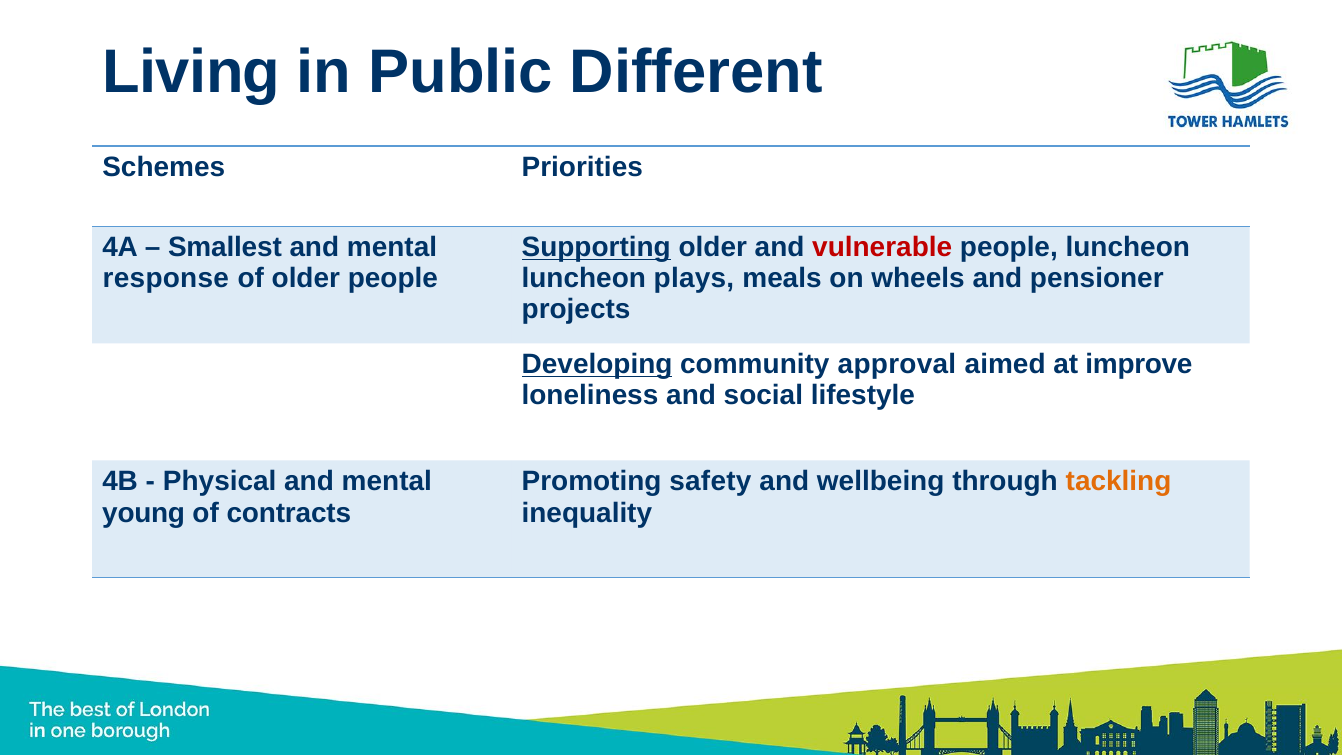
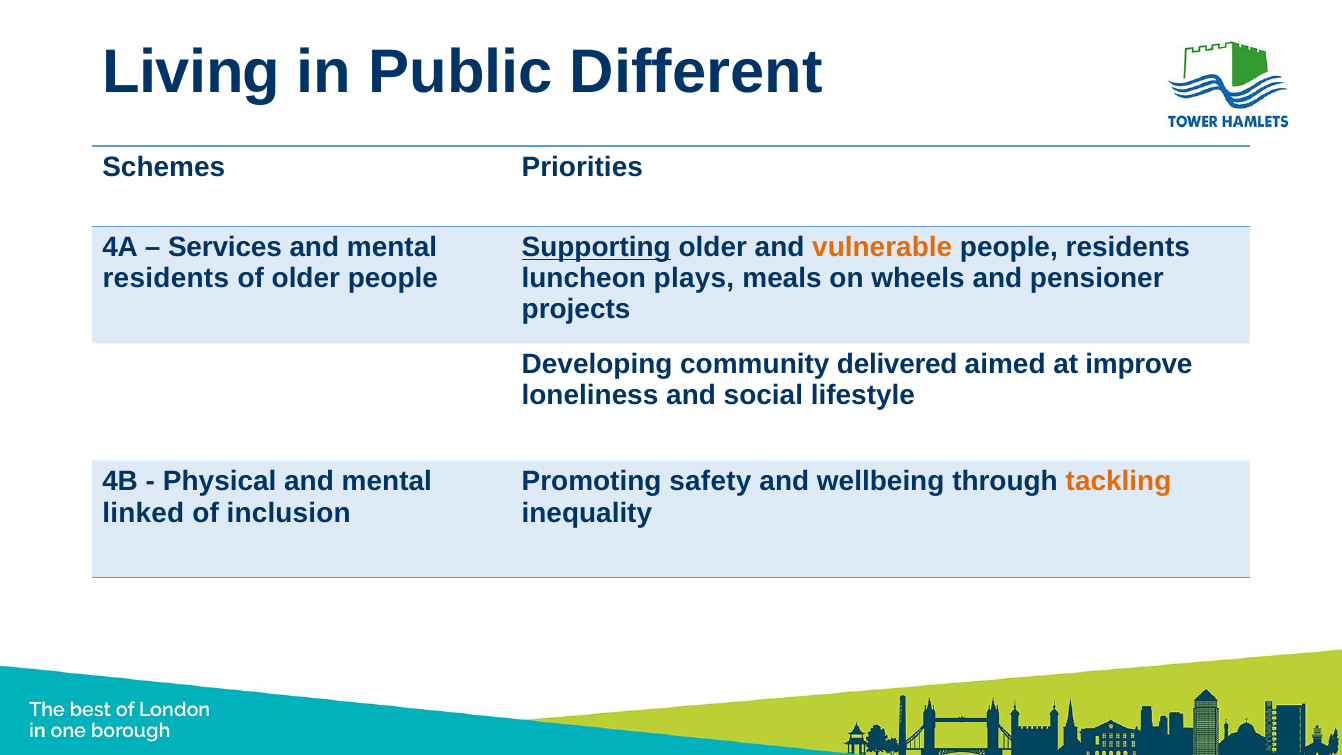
Smallest: Smallest -> Services (225, 247)
vulnerable colour: red -> orange (882, 247)
people luncheon: luncheon -> residents (1128, 247)
response: response -> residents (166, 278)
Developing underline: present -> none (597, 364)
approval: approval -> delivered (897, 364)
young: young -> linked (143, 513)
contracts: contracts -> inclusion (289, 513)
